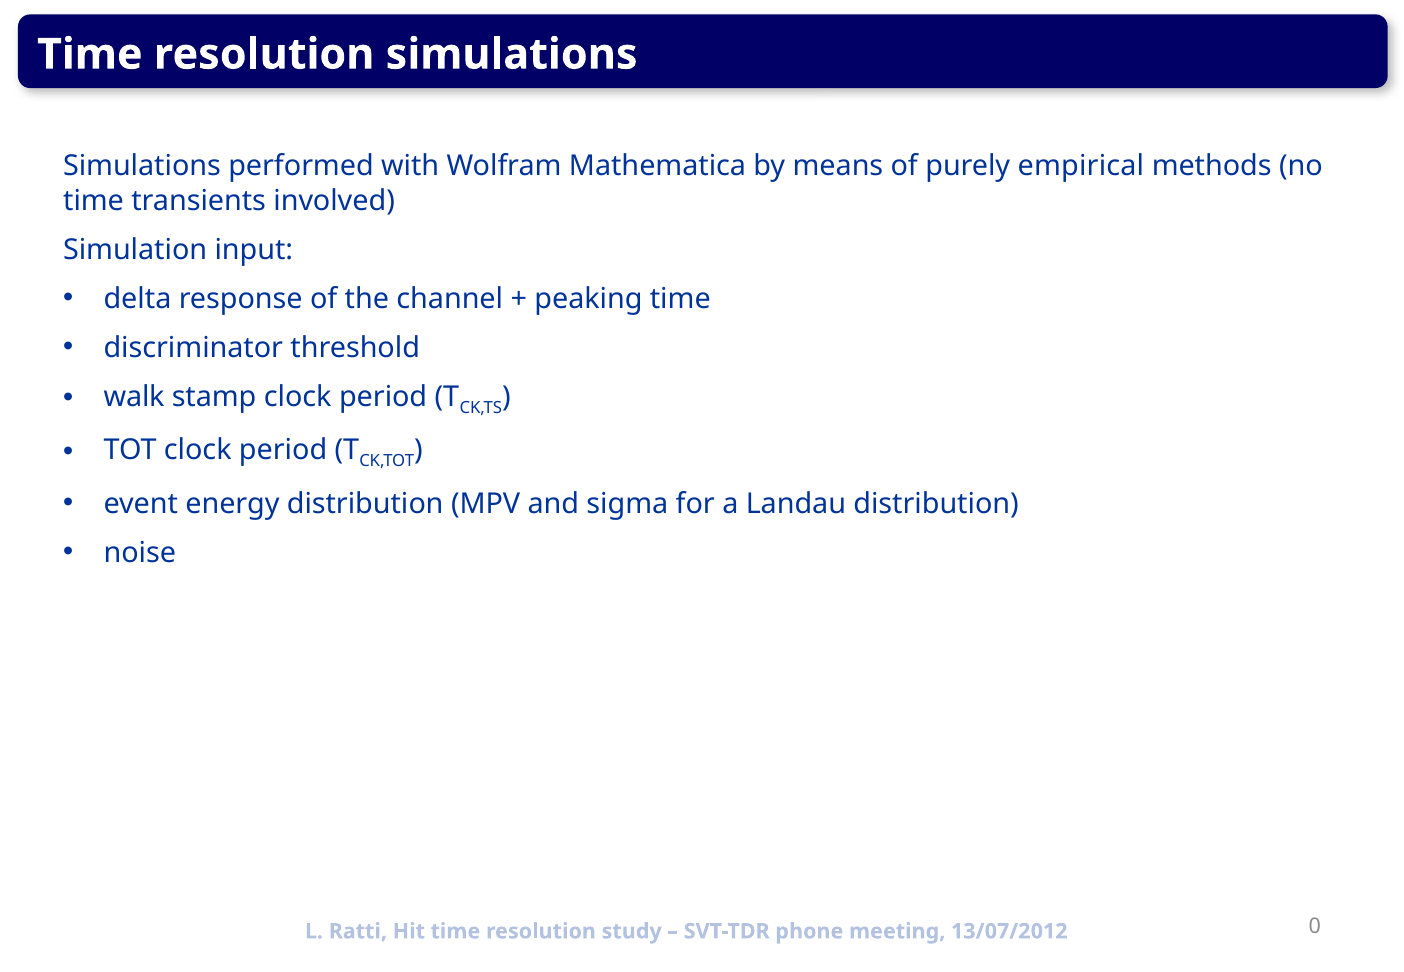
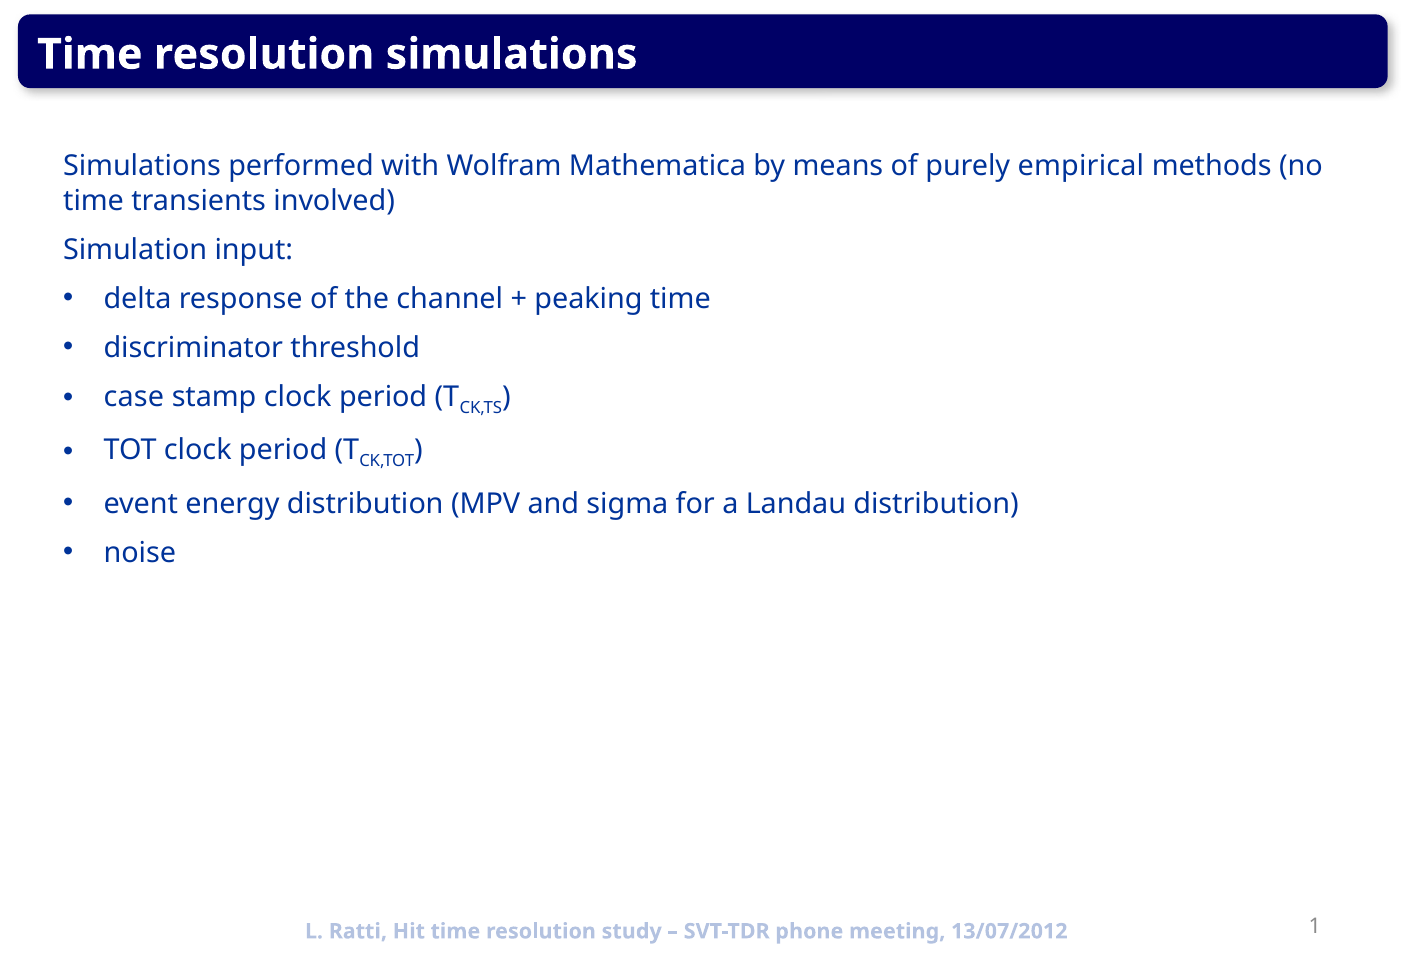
walk: walk -> case (134, 397)
0: 0 -> 1 (1315, 926)
